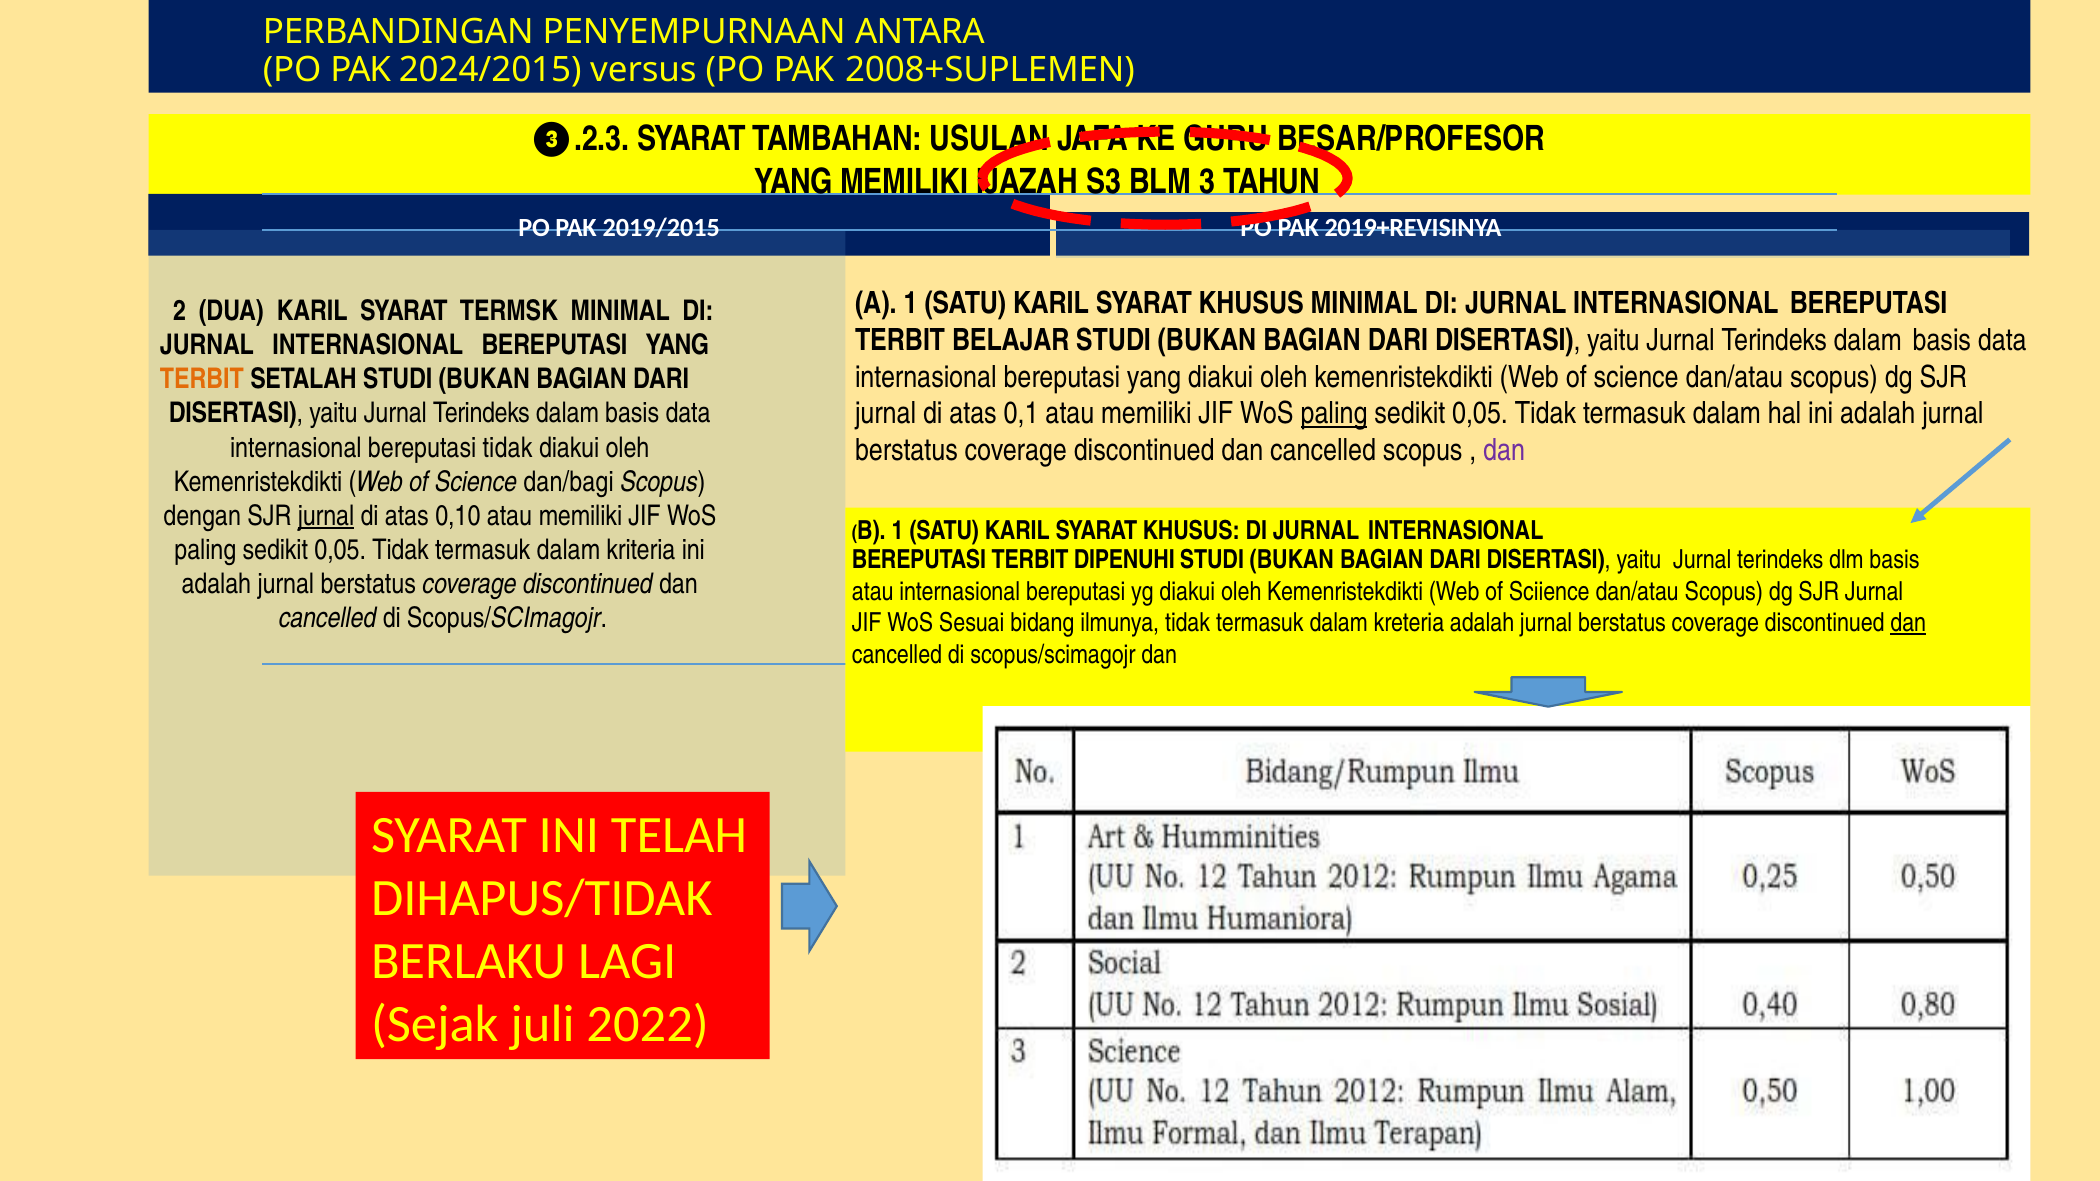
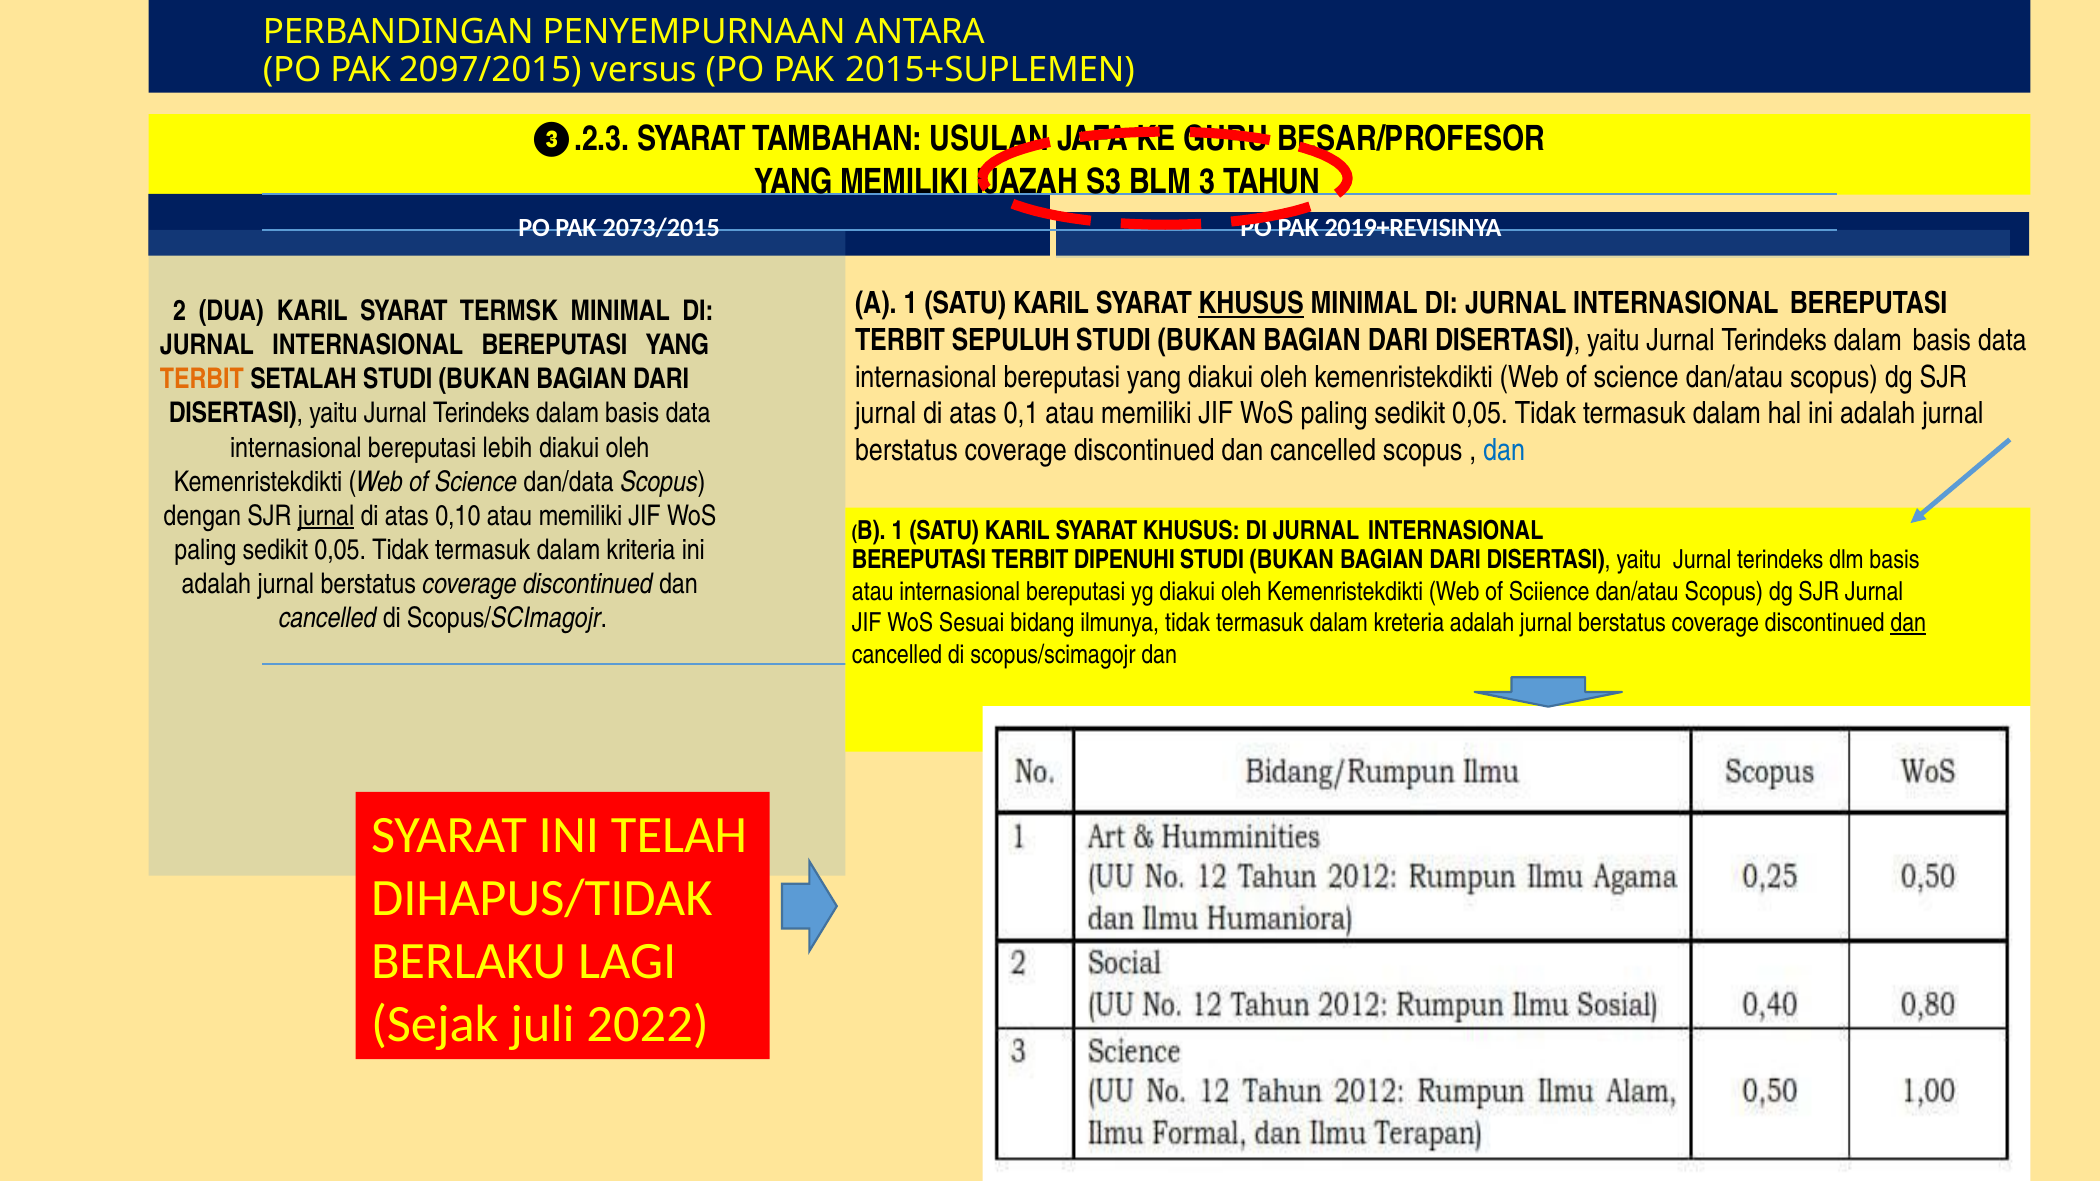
2024/2015: 2024/2015 -> 2097/2015 (490, 70)
2008+SUPLEMEN: 2008+SUPLEMEN -> 2015+SUPLEMEN (990, 70)
2019/2015: 2019/2015 -> 2073/2015 (661, 228)
KHUSUS underline: none -> present (1251, 304)
BELAJAR: BELAJAR -> SEPULUH (1011, 340)
paling underline: present -> none (1334, 414)
bereputasi tidak: tidak -> lebih (508, 448)
dan colour: purple -> blue (1504, 451)
dan/bagi: dan/bagi -> dan/data (569, 482)
